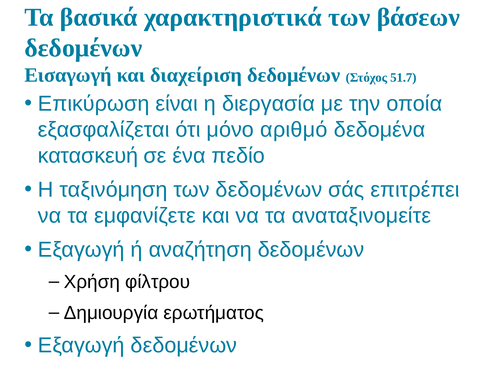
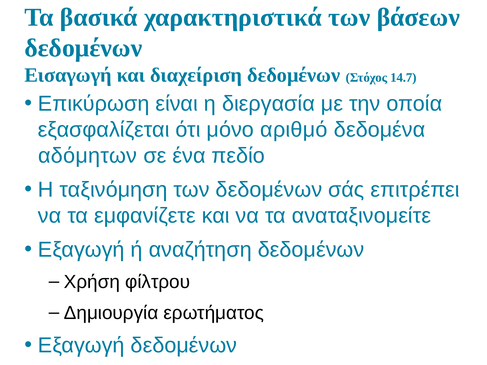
51.7: 51.7 -> 14.7 (403, 78)
κατασκευή: κατασκευή -> αδόμητων (88, 156)
